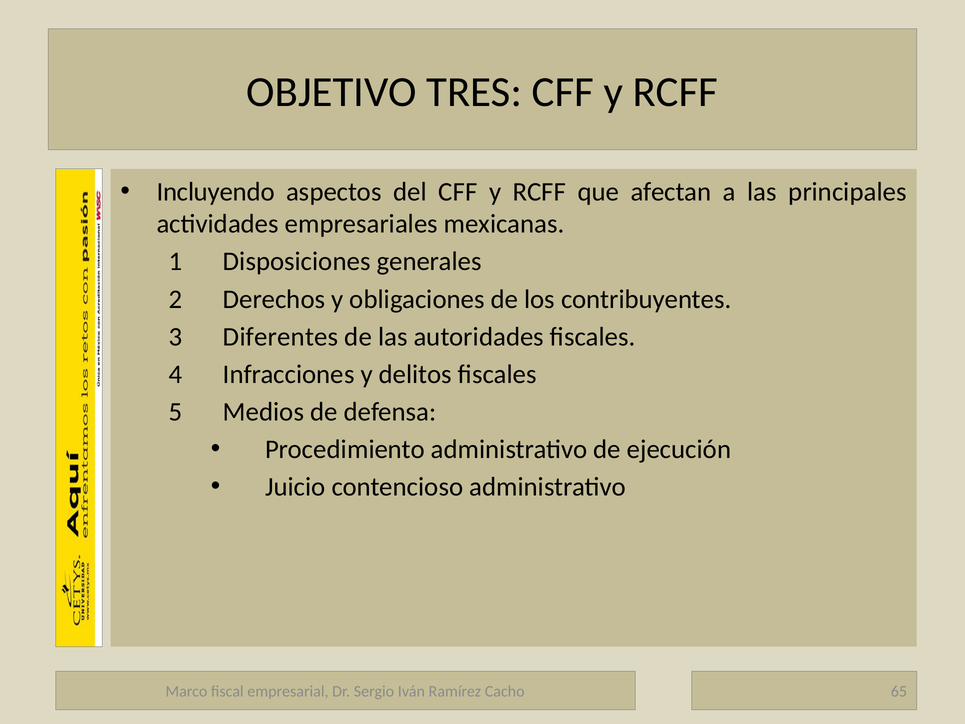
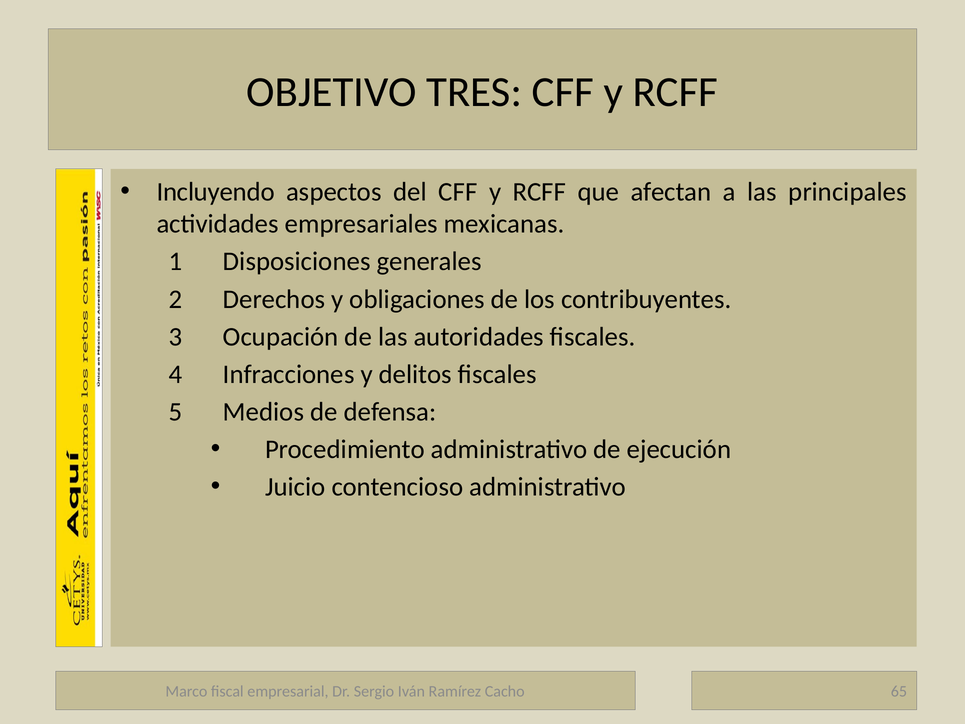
Diferentes: Diferentes -> Ocupación (281, 337)
